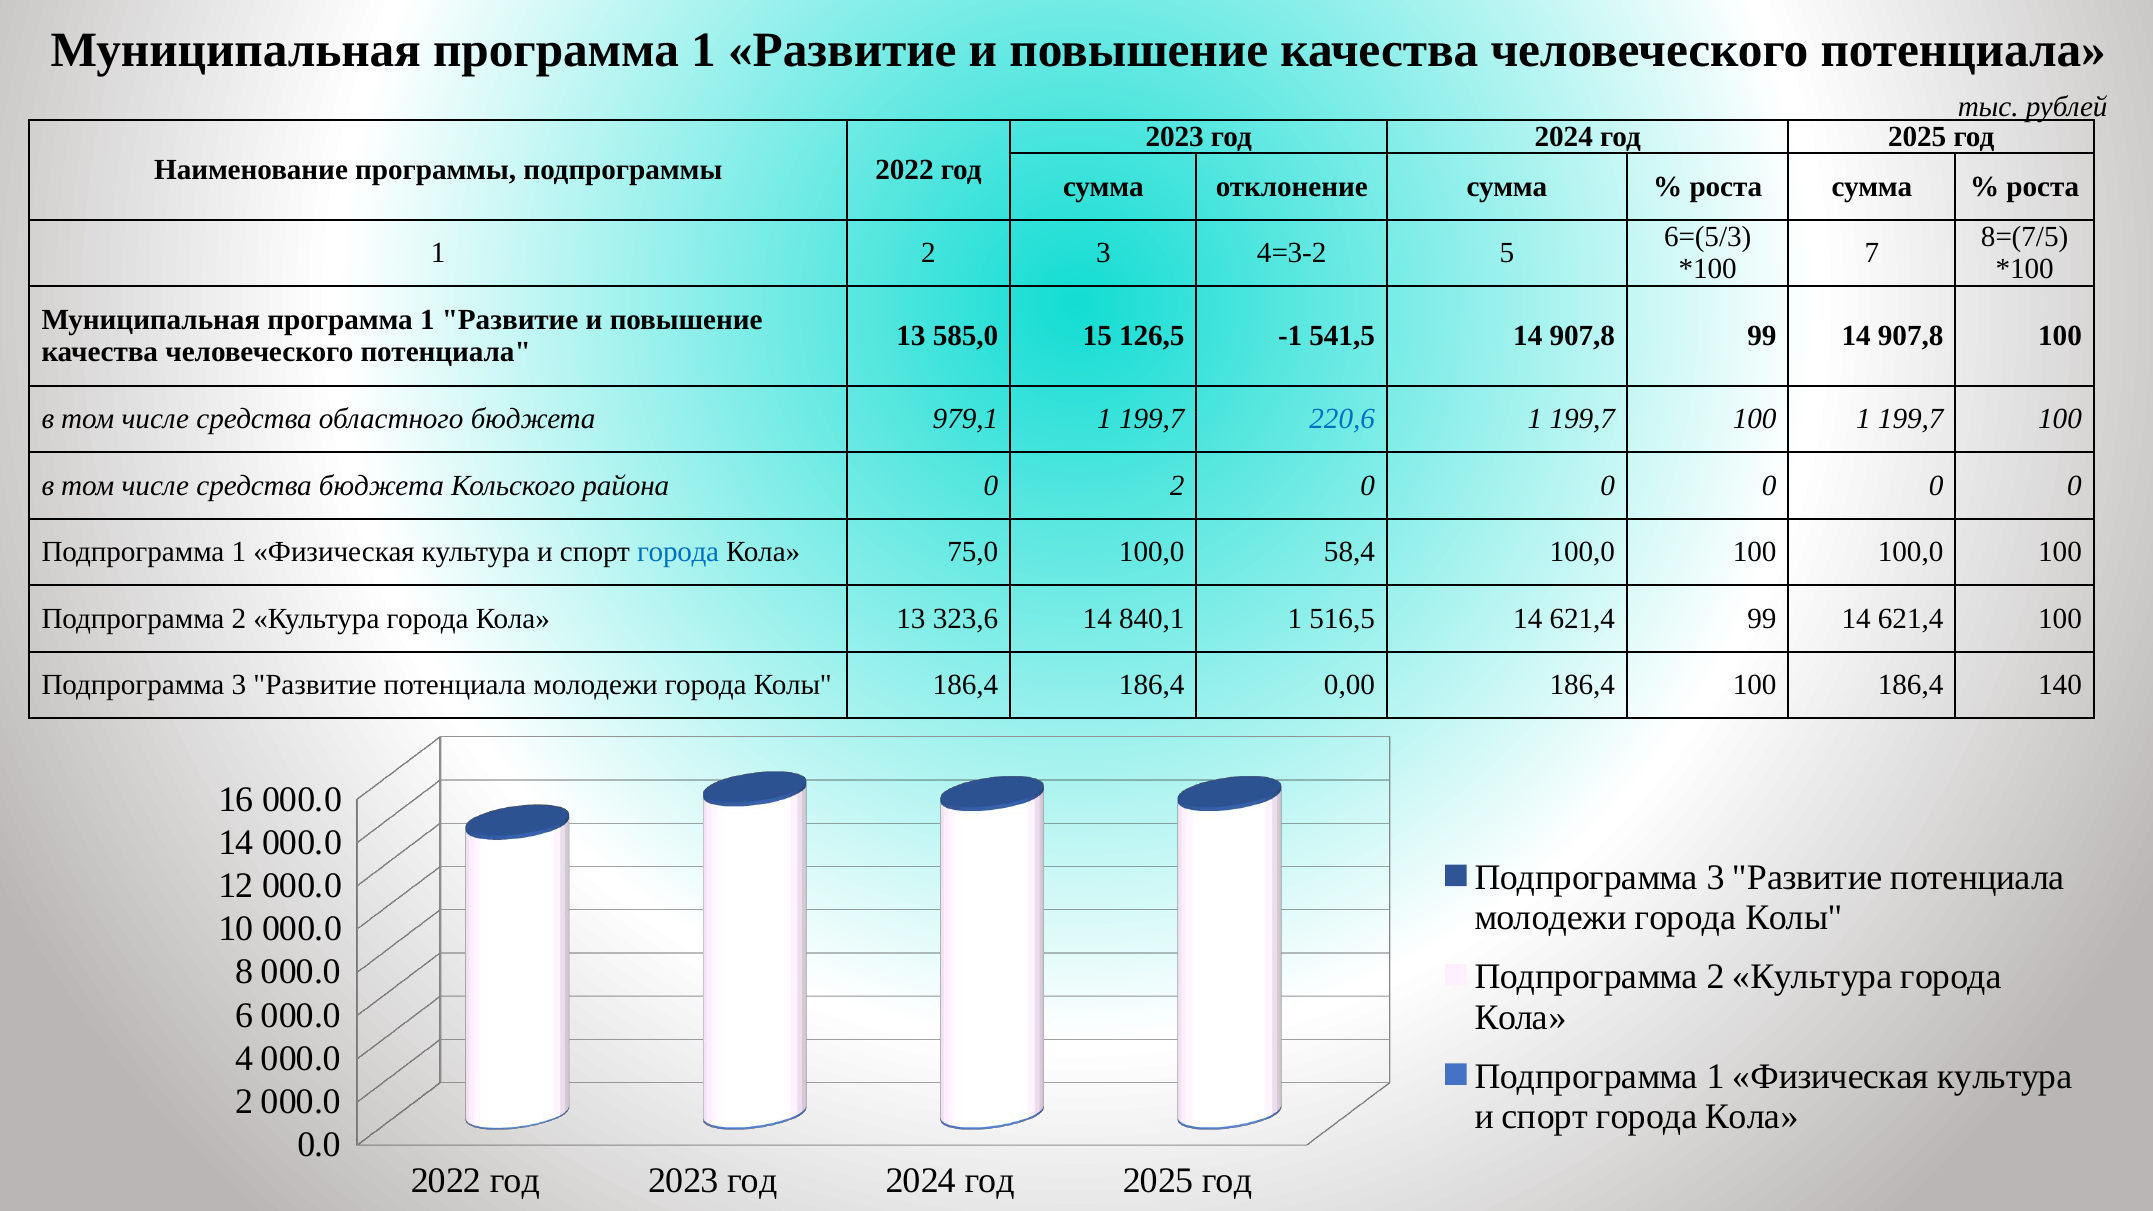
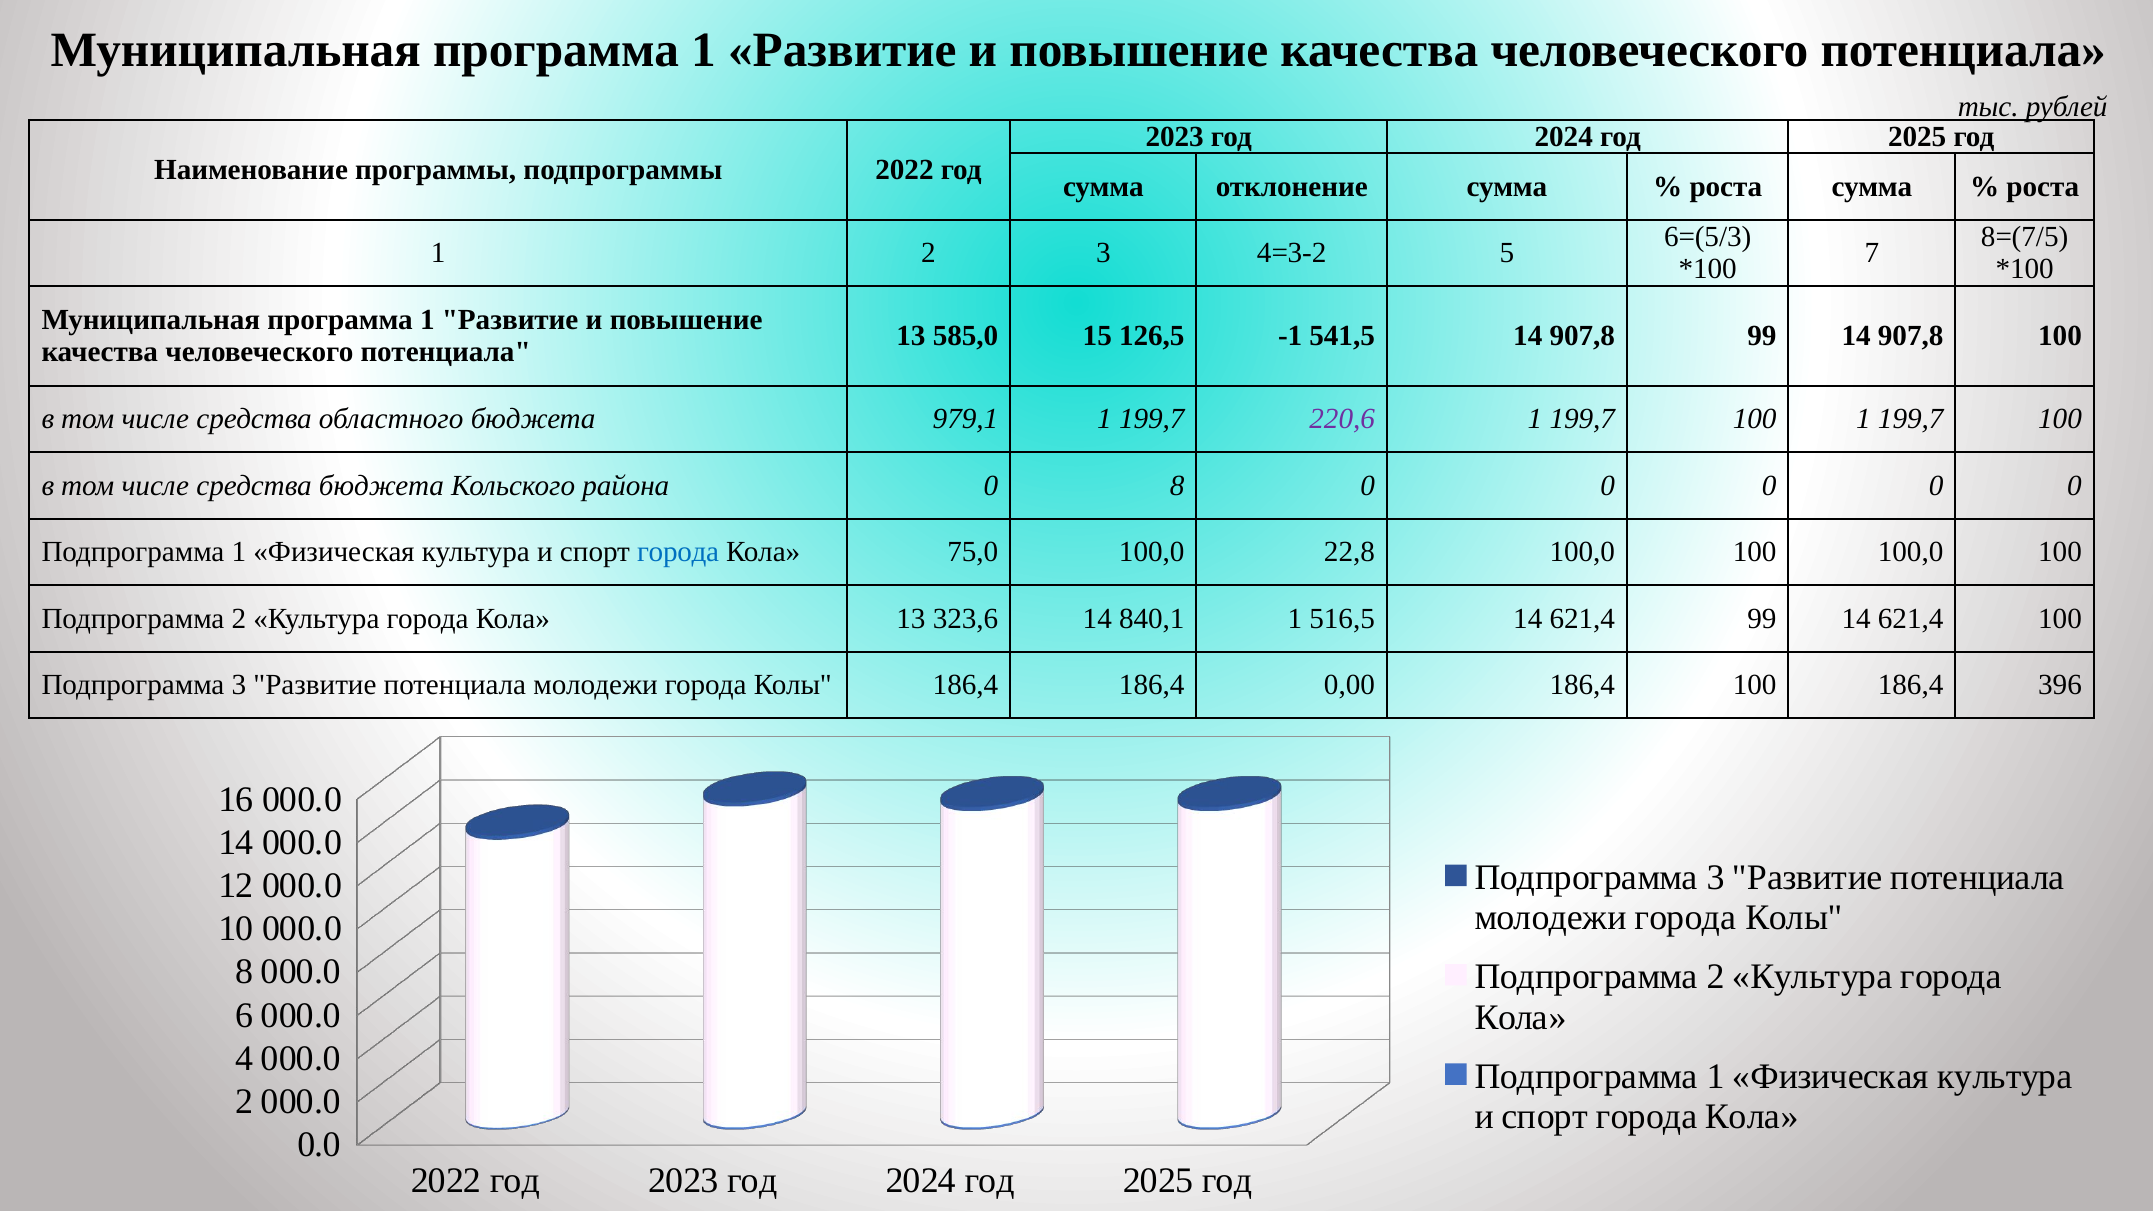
220,6 colour: blue -> purple (1342, 419)
0 2: 2 -> 8 (1177, 486)
58,4: 58,4 -> 22,8 (1349, 552)
140: 140 -> 396 (2060, 685)
